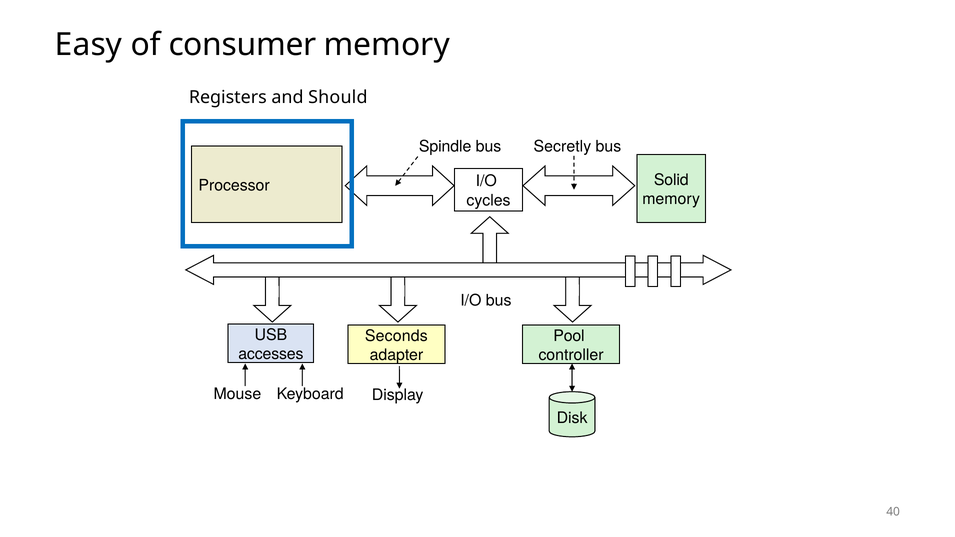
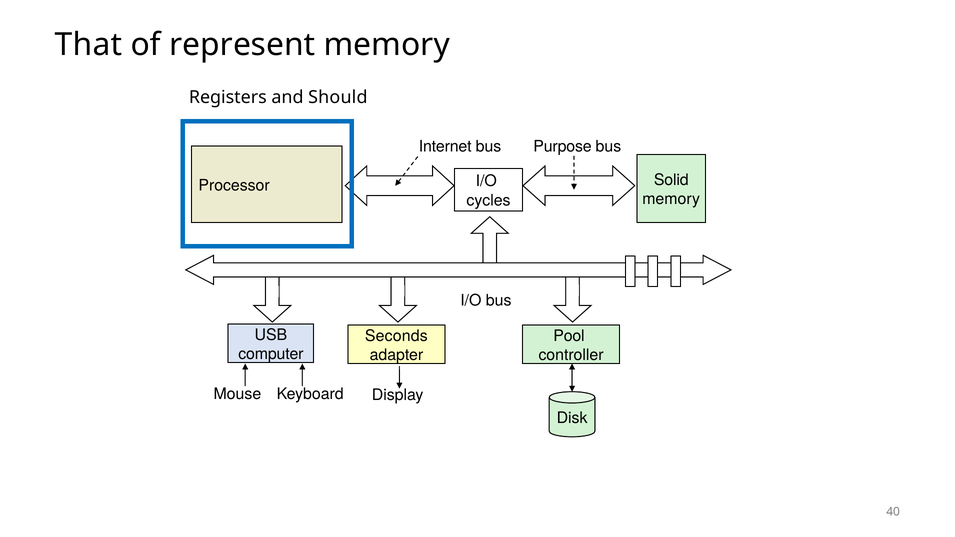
Easy: Easy -> That (88, 45)
consumer: consumer -> represent (242, 45)
Spindle: Spindle -> Internet (445, 147)
Secretly: Secretly -> Purpose (563, 147)
accesses: accesses -> computer (271, 354)
